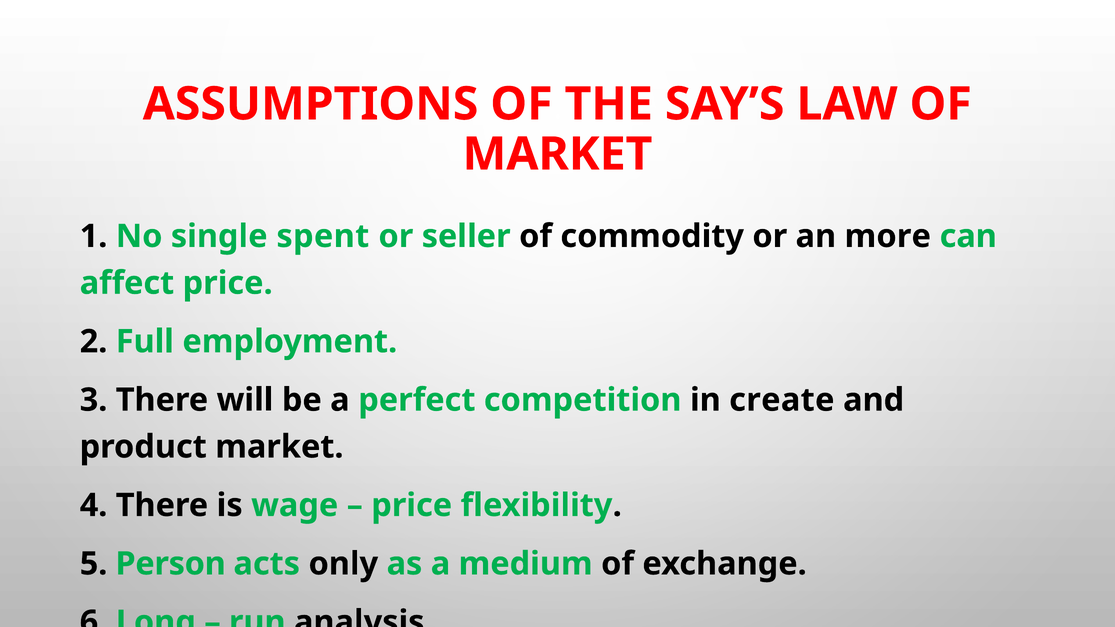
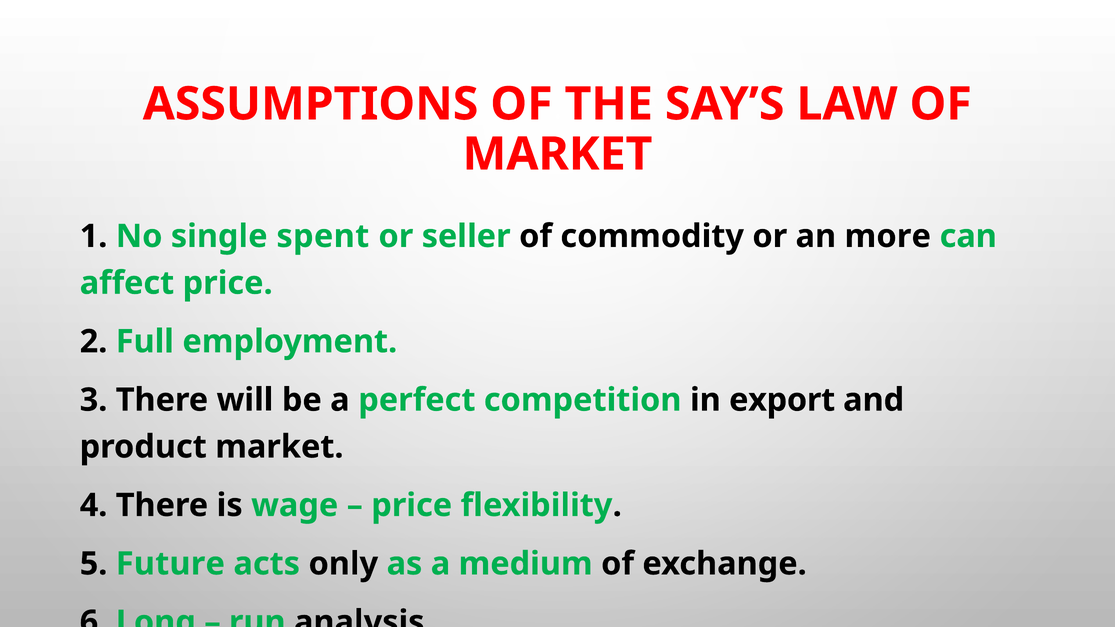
create: create -> export (782, 400)
Person: Person -> Future (170, 564)
